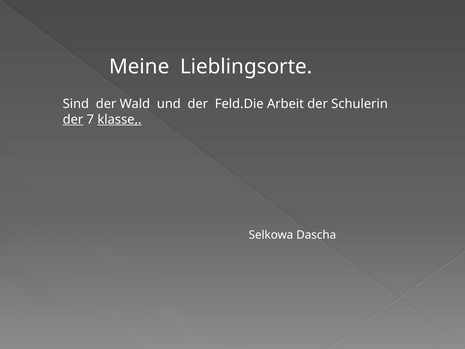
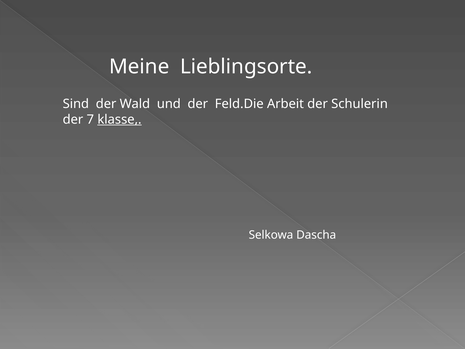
der underline: present -> none (73, 119)
